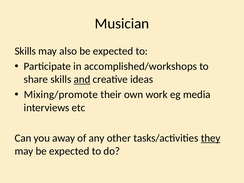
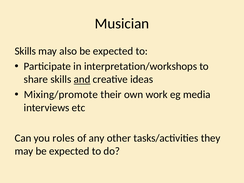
accomplished/workshops: accomplished/workshops -> interpretation/workshops (141, 66)
away: away -> roles (64, 138)
they underline: present -> none (211, 138)
